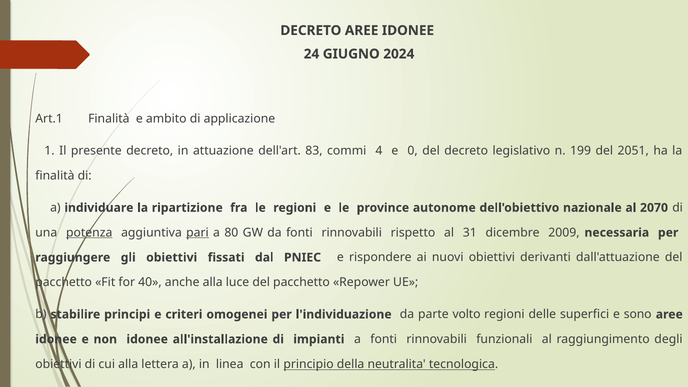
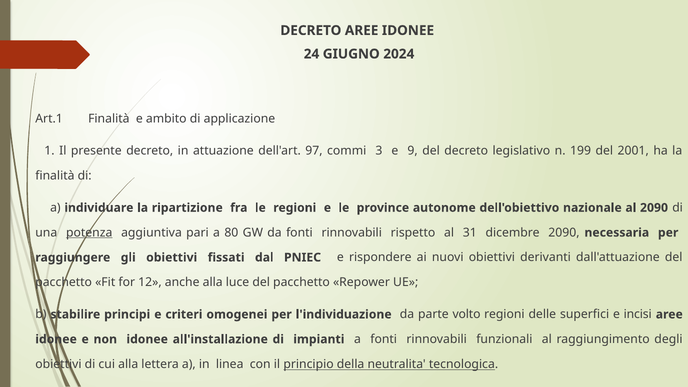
83: 83 -> 97 (314, 151)
4: 4 -> 3 (379, 151)
0: 0 -> 9 (413, 151)
2051: 2051 -> 2001 (633, 151)
al 2070: 2070 -> 2090 (654, 208)
pari underline: present -> none (197, 233)
dicembre 2009: 2009 -> 2090 (564, 233)
40: 40 -> 12 (150, 282)
sono: sono -> incisi (638, 314)
